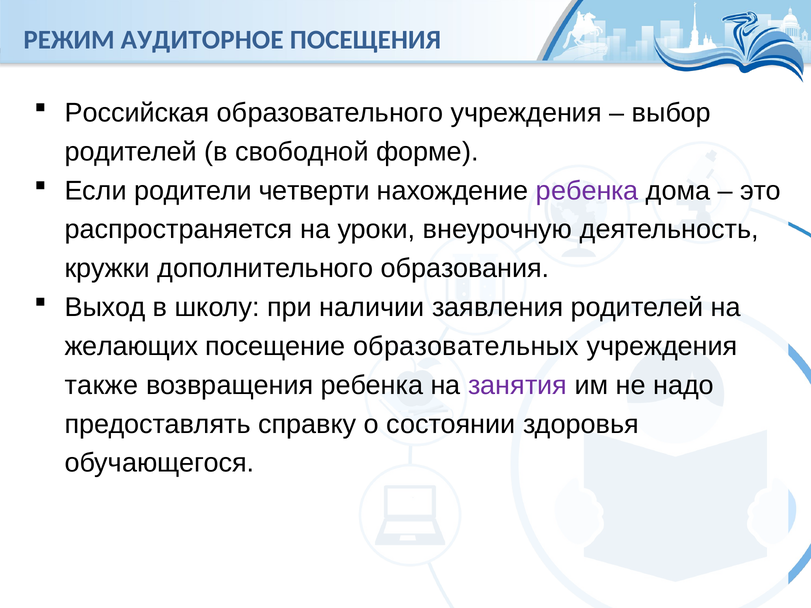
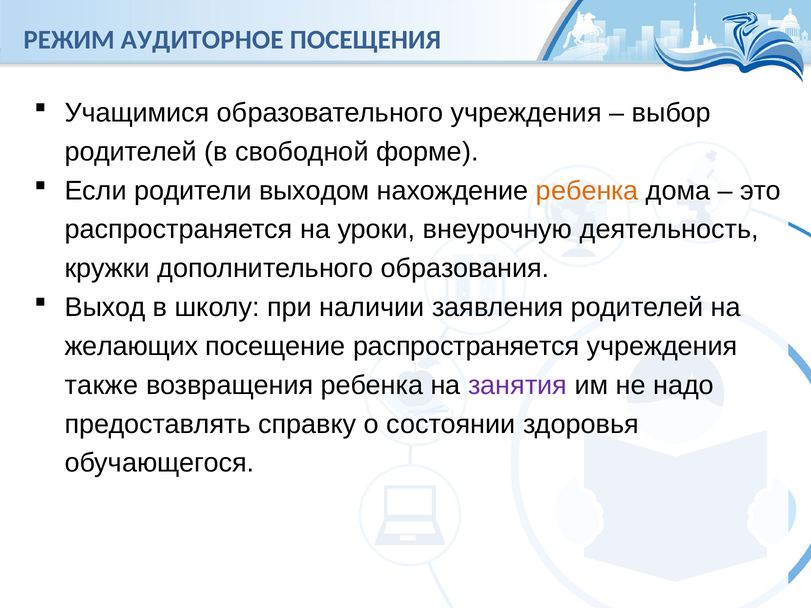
Российская: Российская -> Учащимися (137, 113)
четверти: четверти -> выходом (314, 191)
ребенка colour: purple -> orange (587, 191)
посещение образовательных: образовательных -> распространяется (466, 346)
